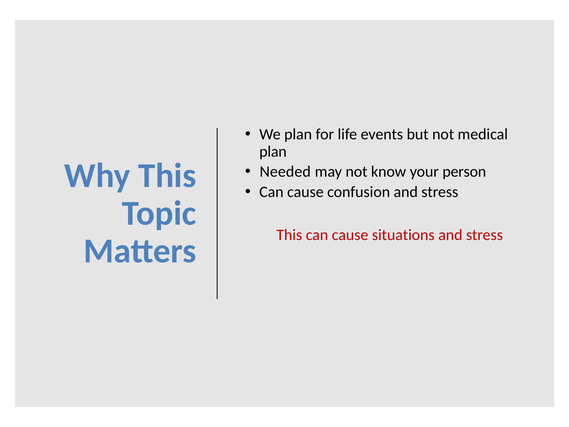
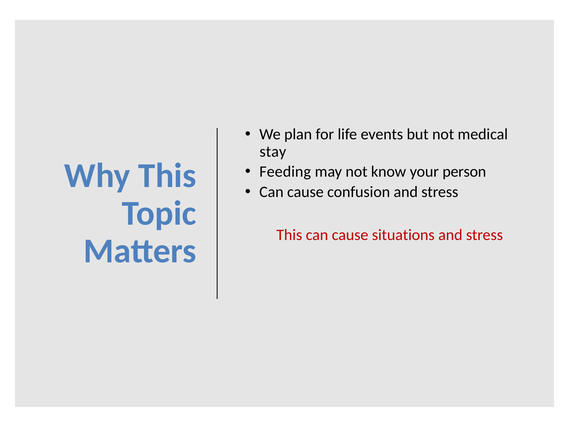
plan: plan -> stay (273, 151)
Needed: Needed -> Feeding (285, 172)
